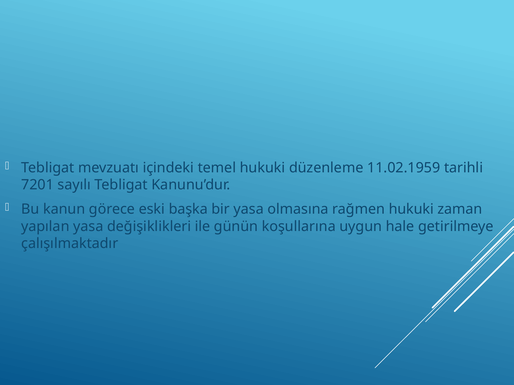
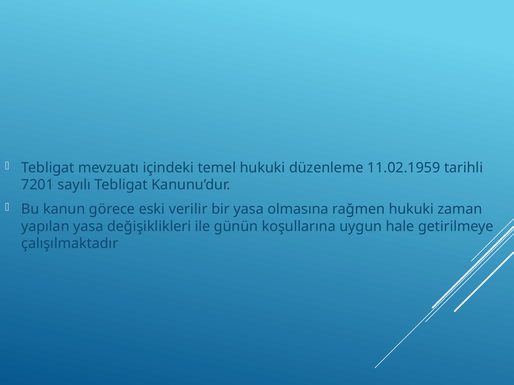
başka: başka -> verilir (188, 209)
